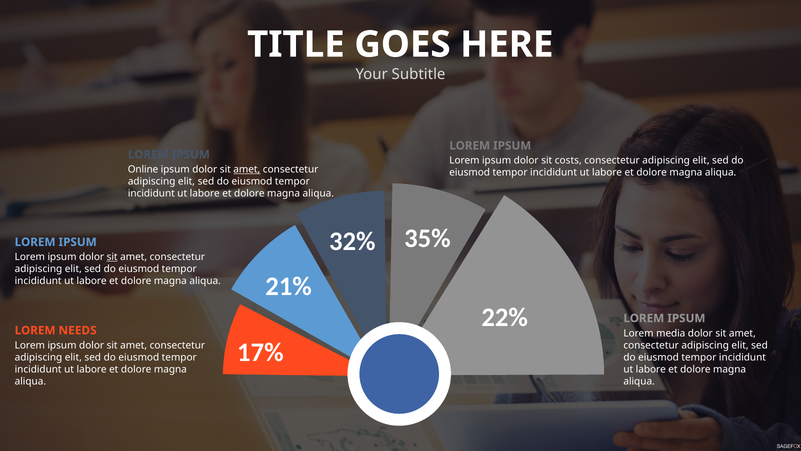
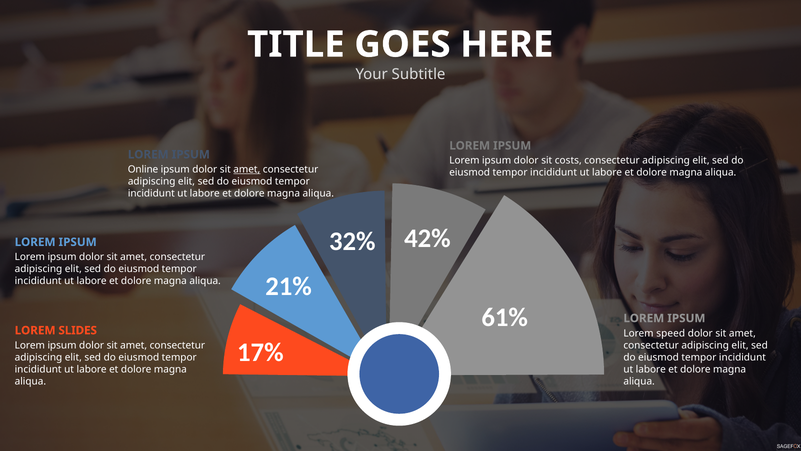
35%: 35% -> 42% (427, 238)
sit underline: present -> none (112, 257)
22%: 22% -> 61% (505, 317)
NEEDS: NEEDS -> SLIDES (78, 330)
media: media -> speed (671, 333)
